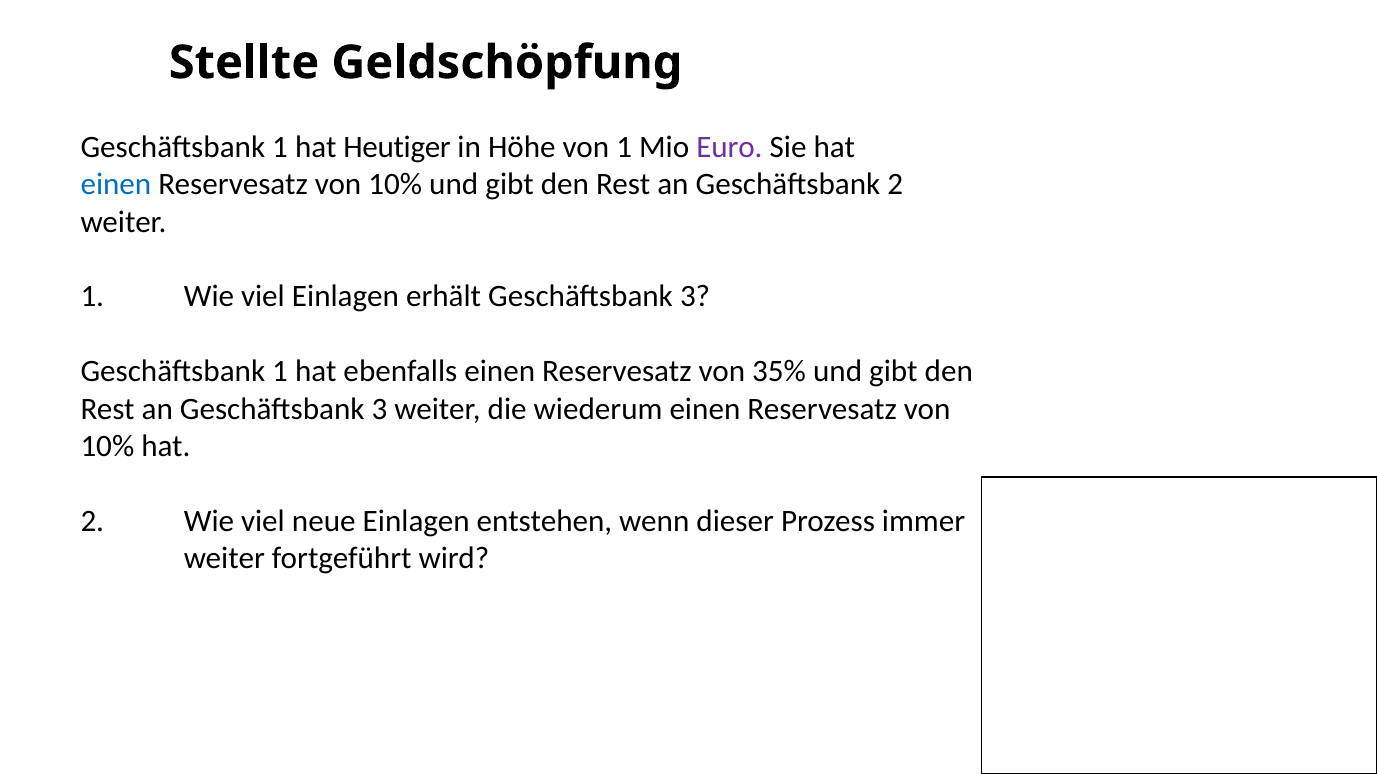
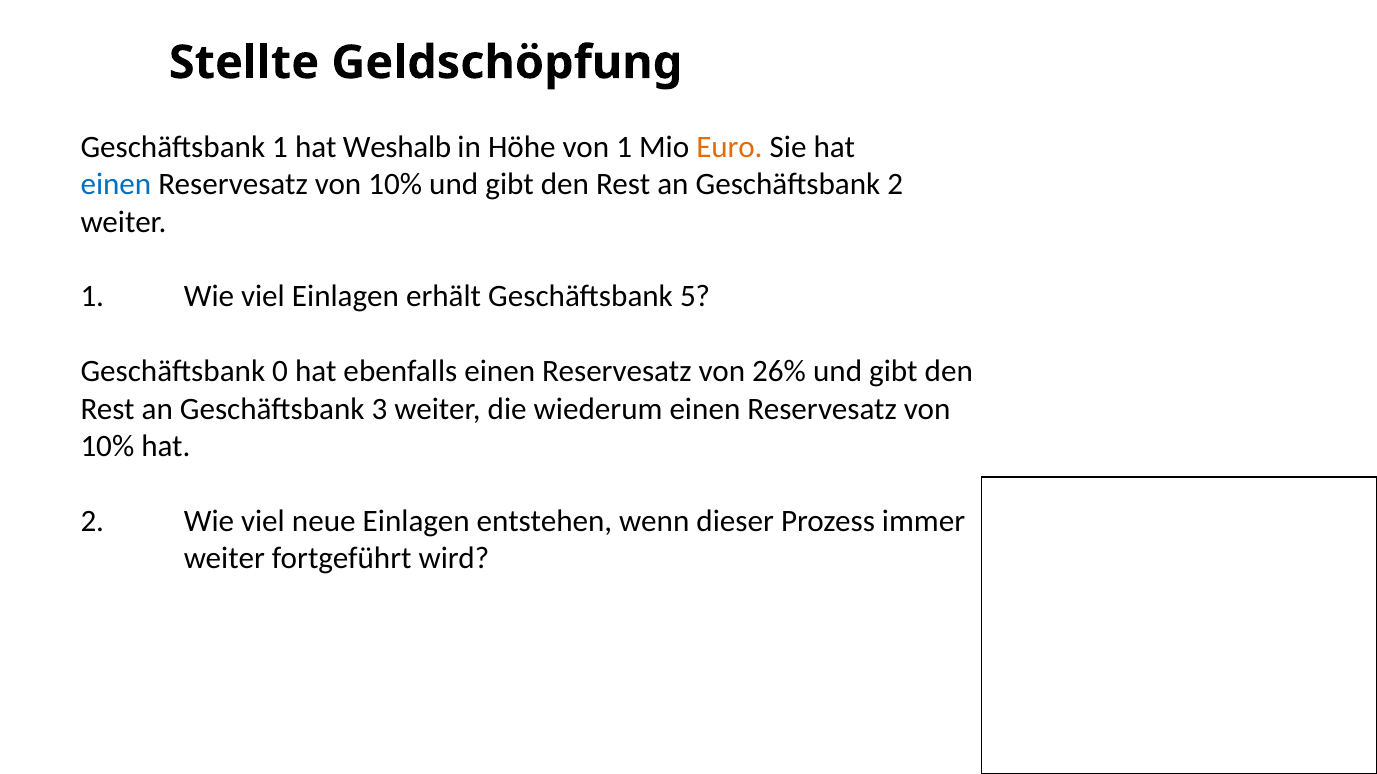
Heutiger: Heutiger -> Weshalb (397, 147)
Euro colour: purple -> orange (729, 147)
erhält Geschäftsbank 3: 3 -> 5 (695, 297)
1: 1 -> 0 (280, 372)
35%: 35% -> 26% (779, 372)
